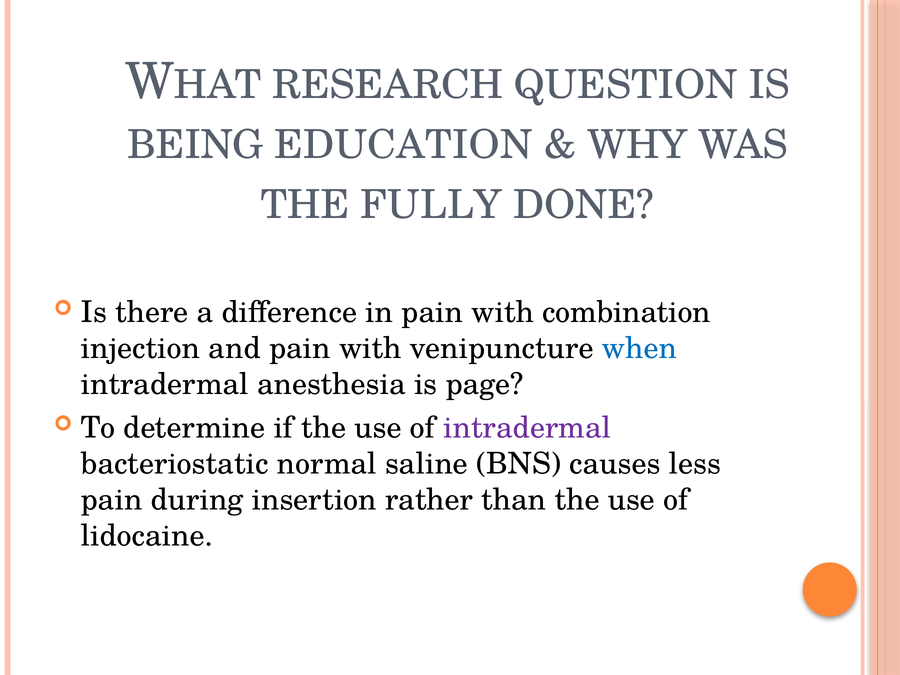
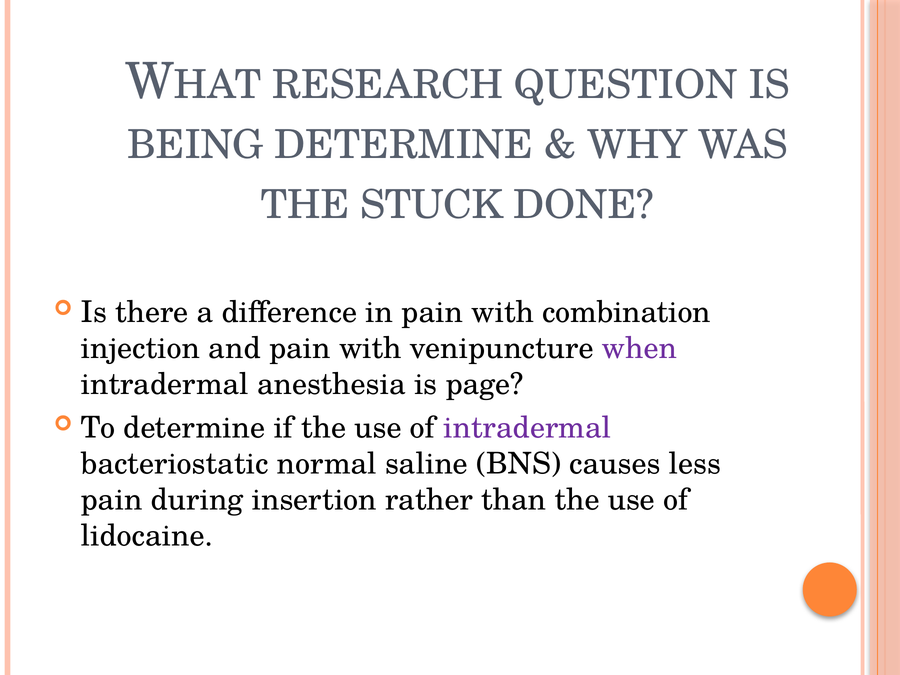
BEING EDUCATION: EDUCATION -> DETERMINE (404, 145)
FULLY: FULLY -> STUCK (432, 205)
when colour: blue -> purple (639, 349)
